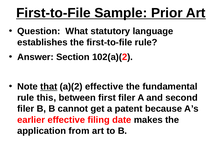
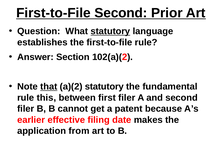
First-to-File Sample: Sample -> Second (121, 13)
statutory underline: none -> present (110, 31)
a)(2 effective: effective -> statutory (104, 87)
